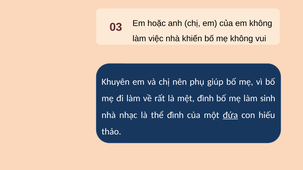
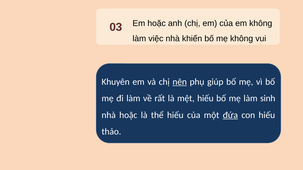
nên underline: none -> present (180, 82)
mệt đình: đình -> hiếu (205, 99)
nhà nhạc: nhạc -> hoặc (128, 115)
thể đình: đình -> hiếu (175, 115)
